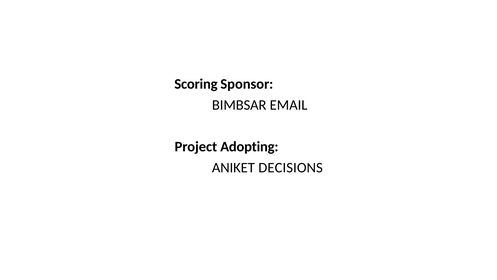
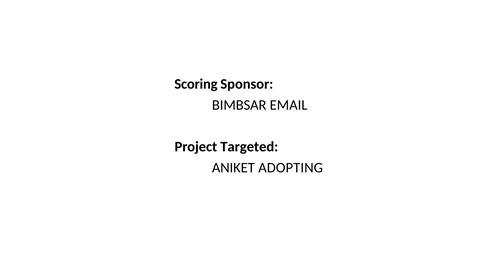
Adopting: Adopting -> Targeted (249, 147)
DECISIONS: DECISIONS -> ADOPTING (291, 167)
